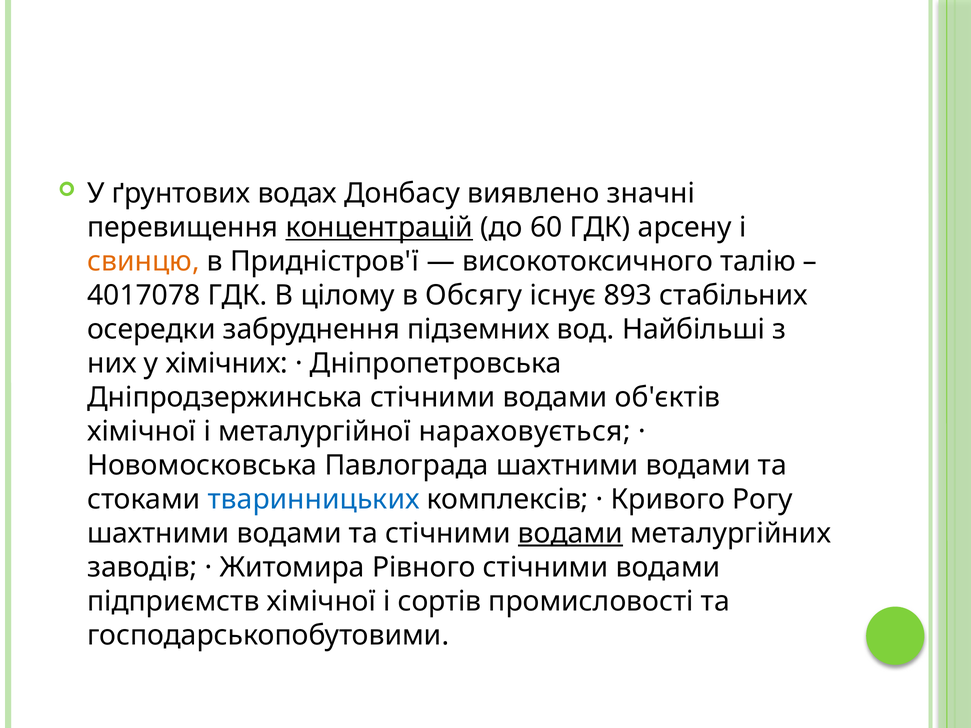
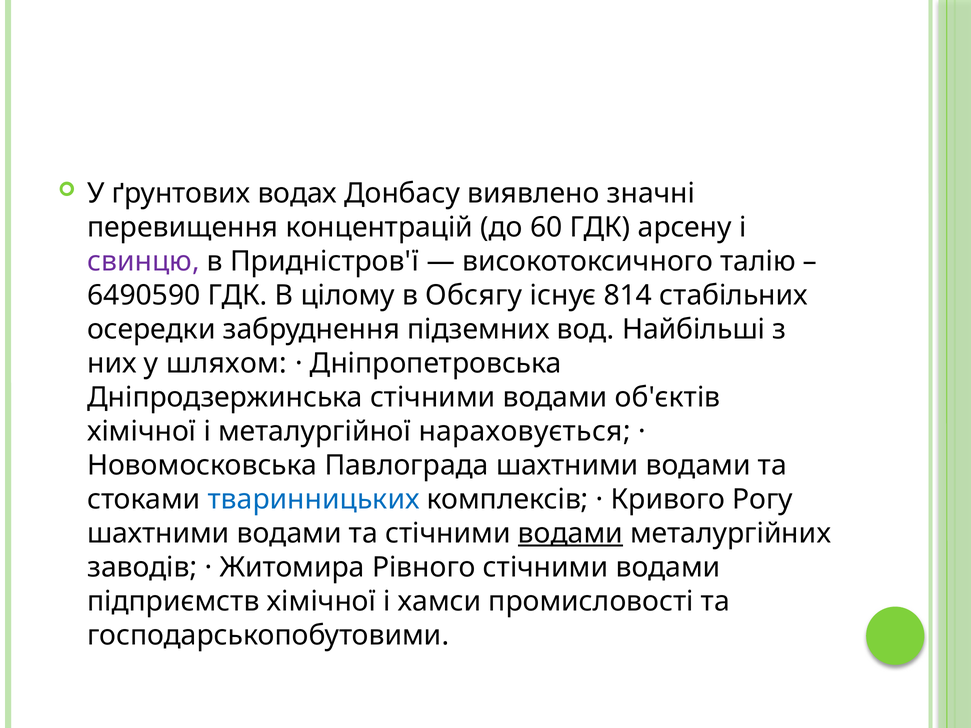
концентрацій underline: present -> none (379, 228)
свинцю colour: orange -> purple (143, 262)
4017078: 4017078 -> 6490590 (144, 296)
893: 893 -> 814 (628, 296)
хімічних: хімічних -> шляхом (226, 364)
сортів: сортів -> хамси (440, 602)
